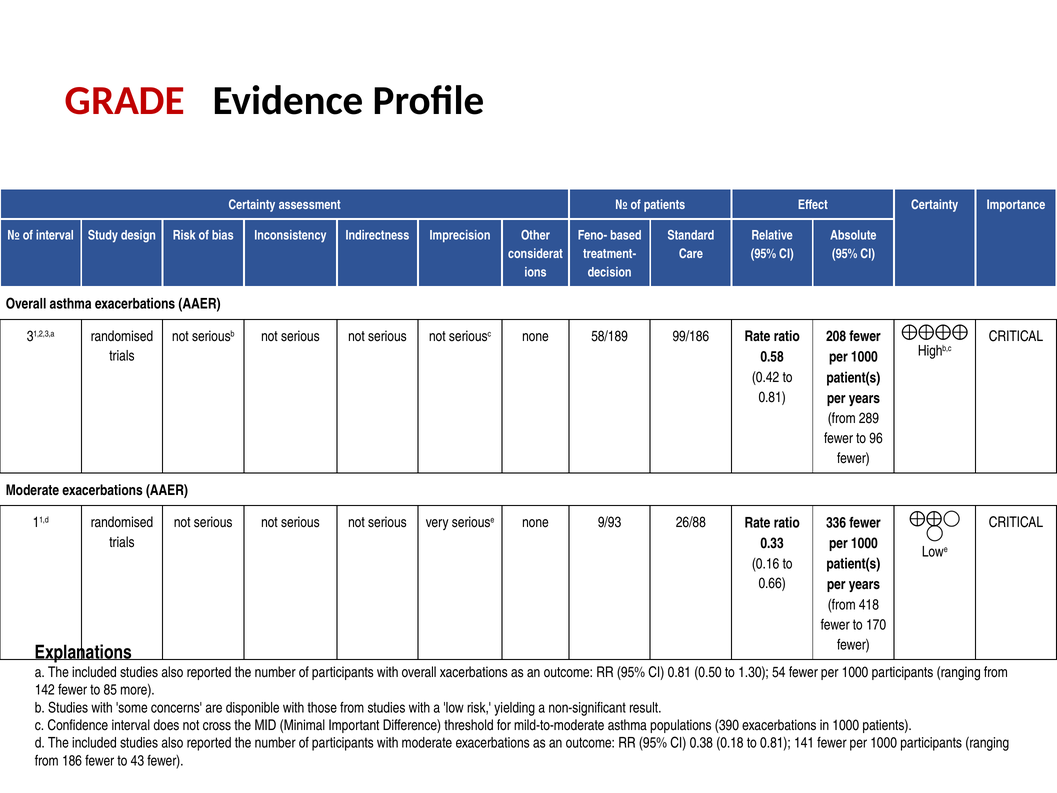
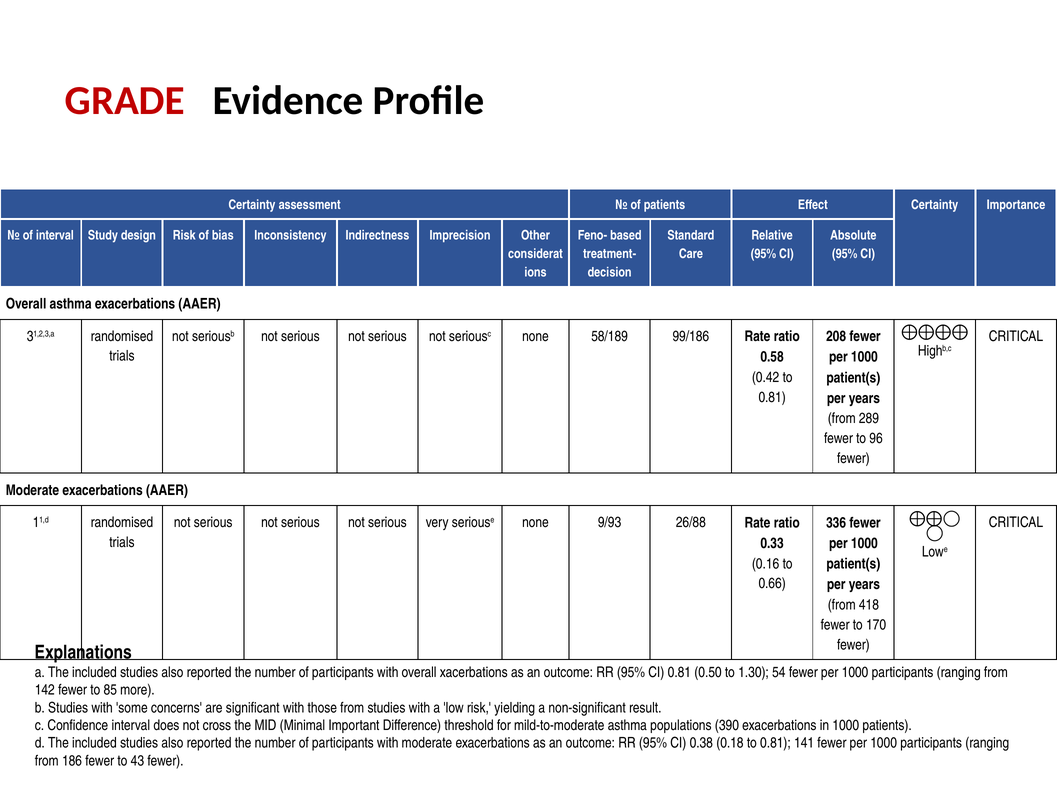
disponible: disponible -> significant (253, 708)
